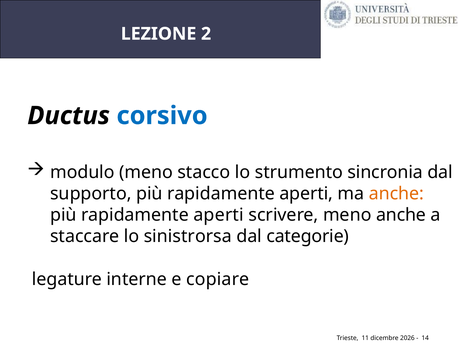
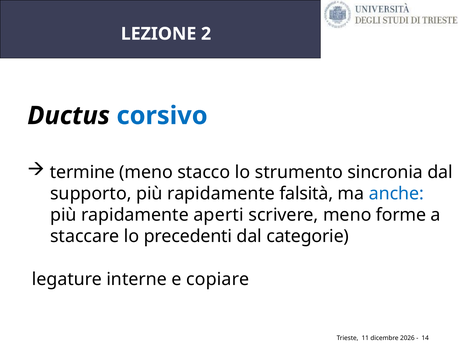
modulo: modulo -> termine (82, 172)
supporto più rapidamente aperti: aperti -> falsità (306, 193)
anche colour: orange -> blue (396, 193)
meno anche: anche -> forme (401, 215)
sinistrorsa: sinistrorsa -> precedenti (188, 236)
